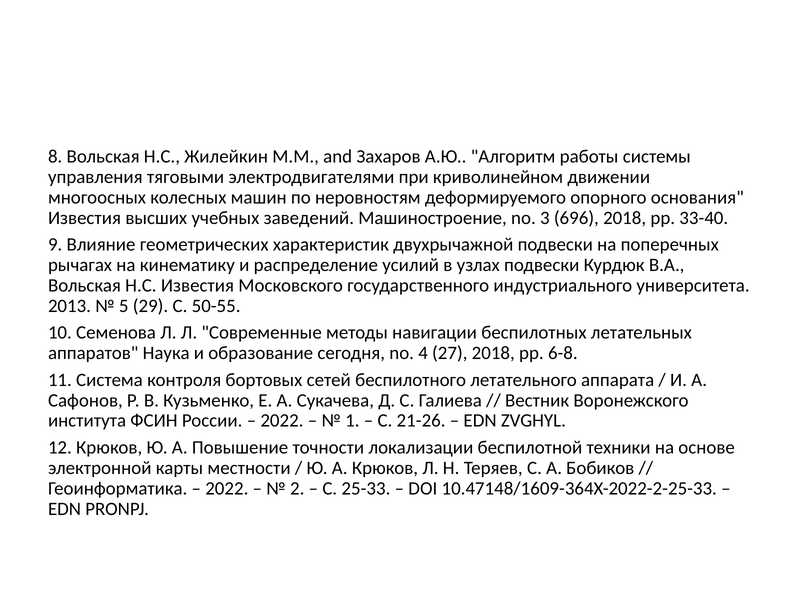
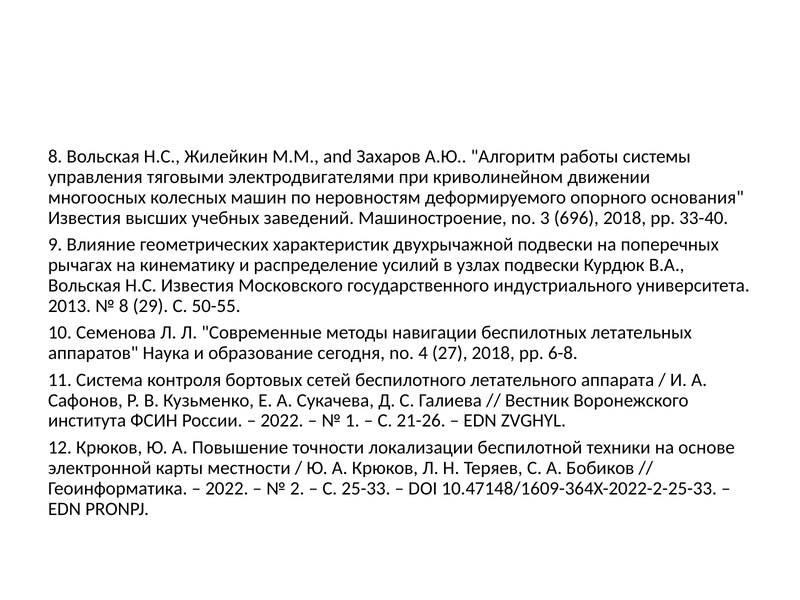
5: 5 -> 8 (124, 306)
